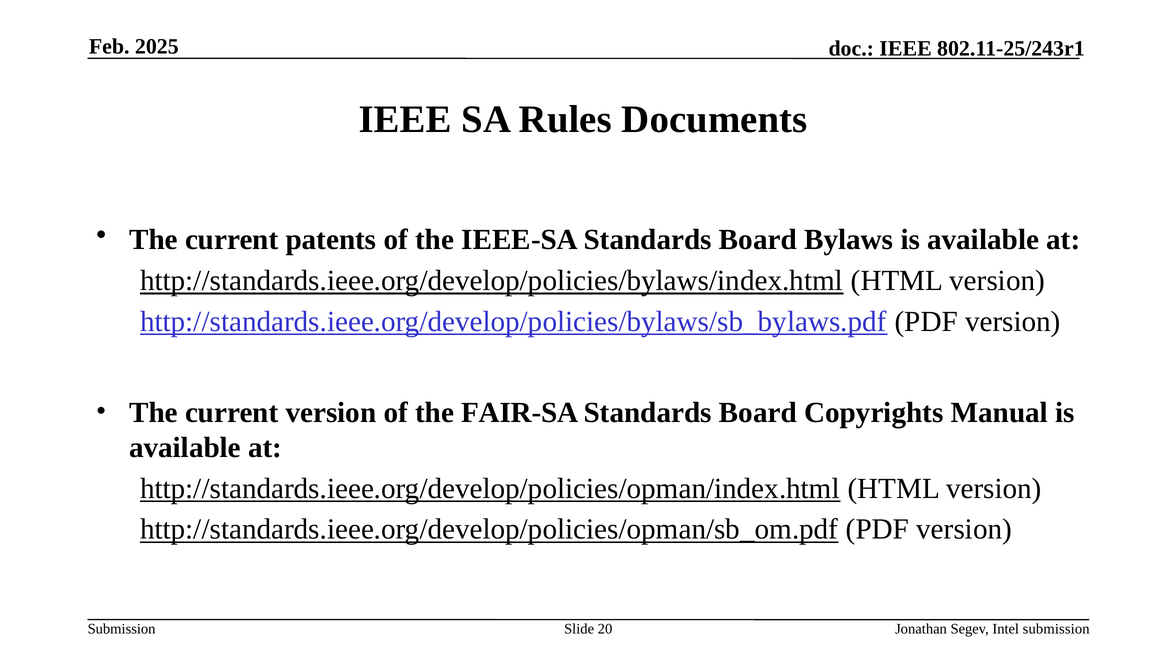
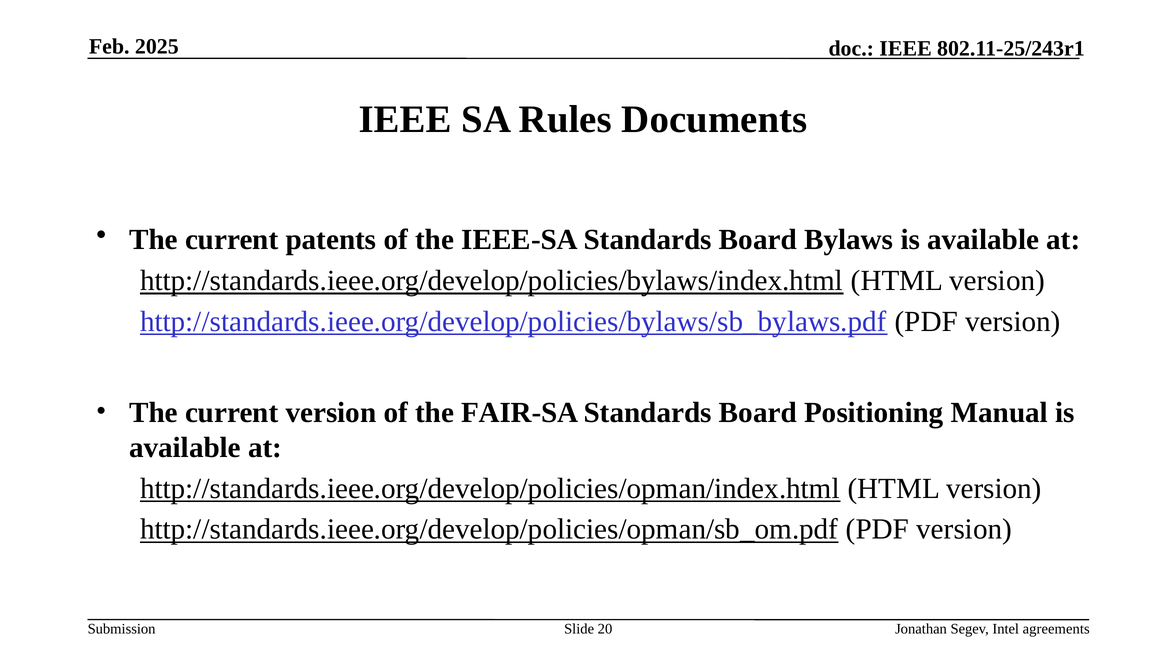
Copyrights: Copyrights -> Positioning (874, 413)
Intel submission: submission -> agreements (1056, 630)
